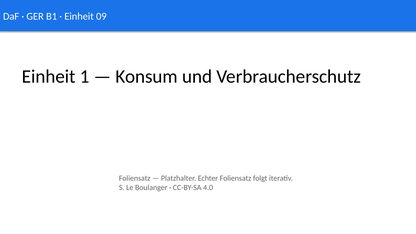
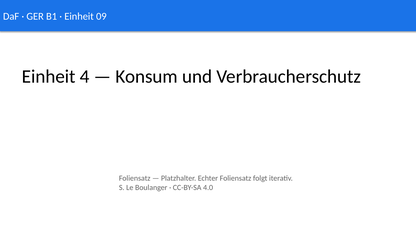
1: 1 -> 4 (85, 77)
